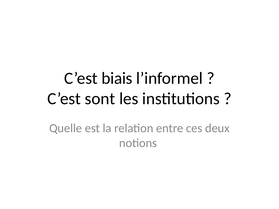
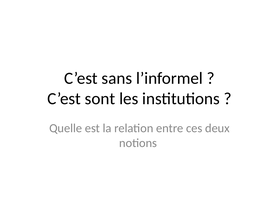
biais: biais -> sans (117, 78)
